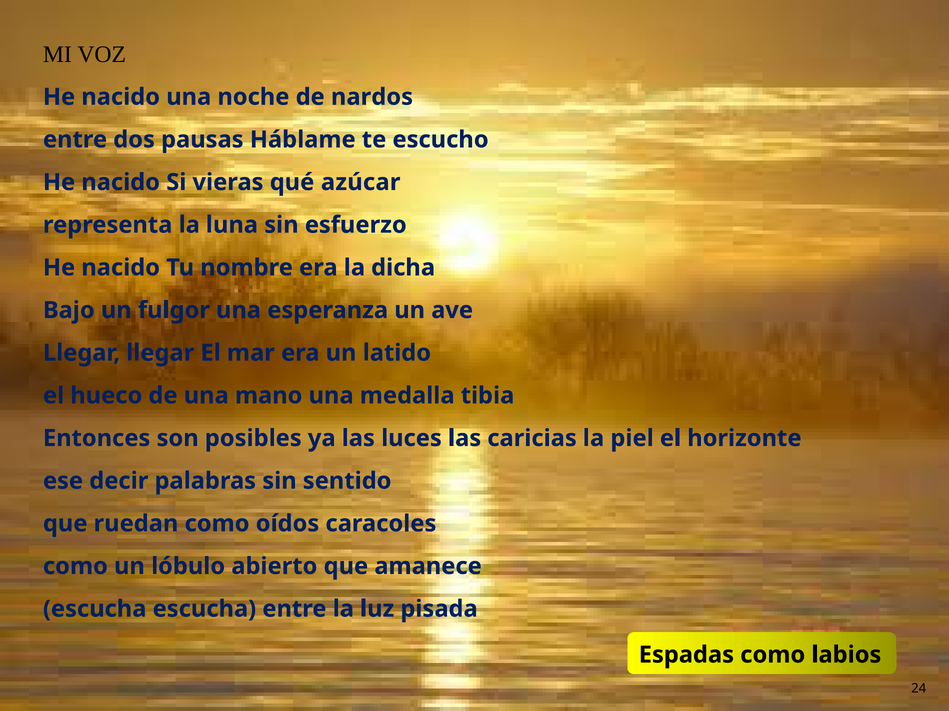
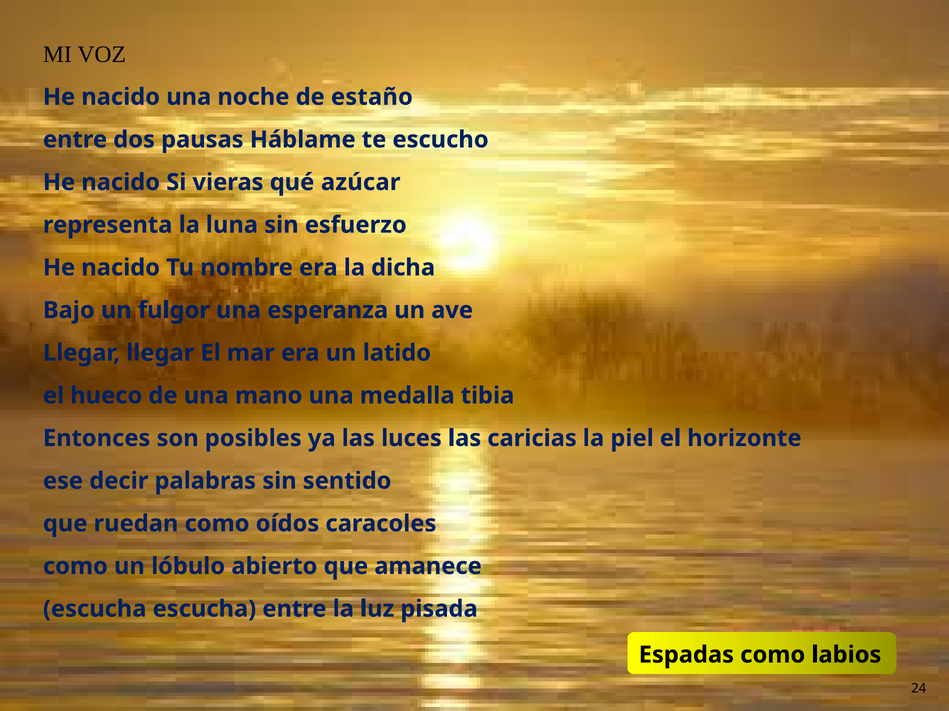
nardos: nardos -> estaño (372, 97)
